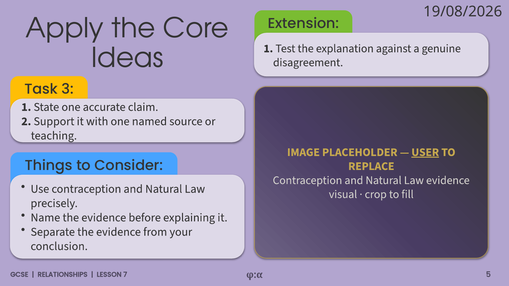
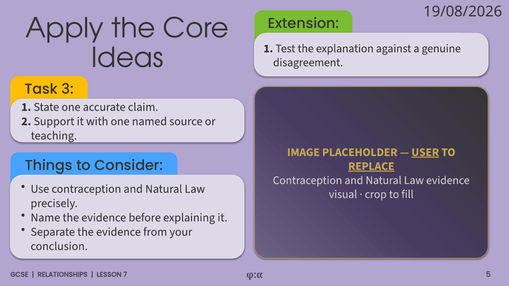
REPLACE underline: none -> present (371, 166)
